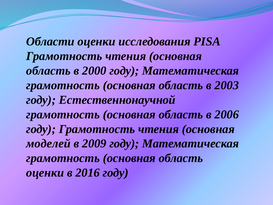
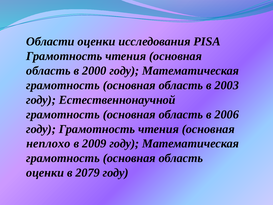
моделей: моделей -> неплохо (48, 143)
2016: 2016 -> 2079 (88, 173)
